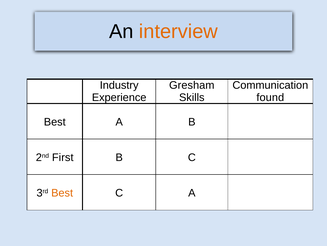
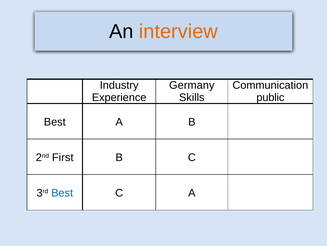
Gresham: Gresham -> Germany (192, 85)
found: found -> public (270, 97)
Best colour: orange -> blue (62, 192)
